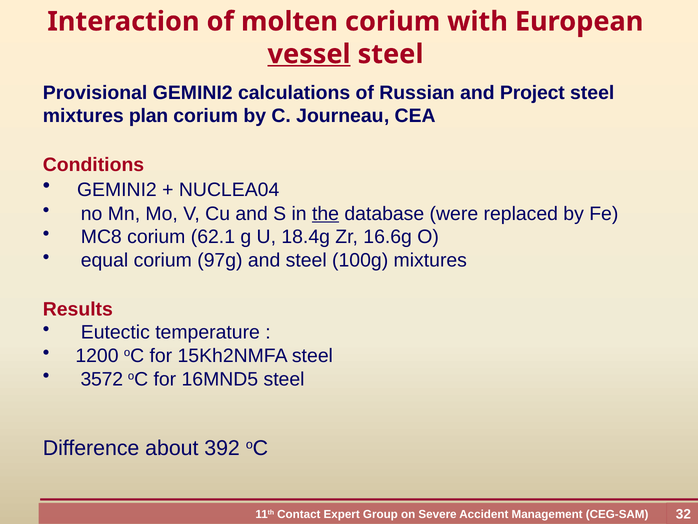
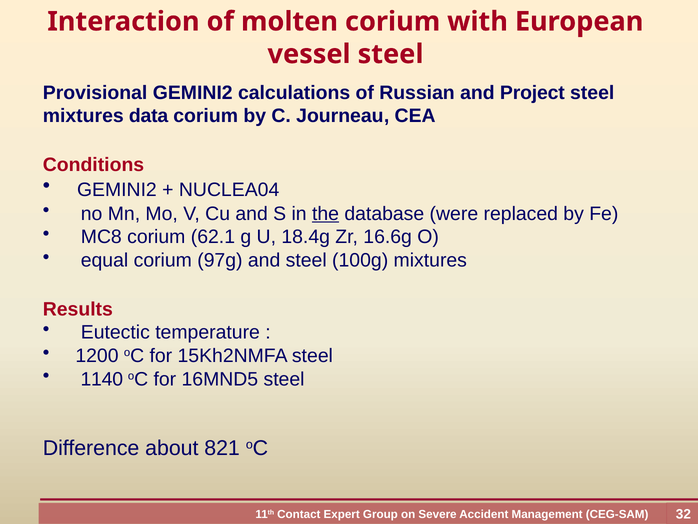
vessel underline: present -> none (309, 54)
plan: plan -> data (149, 116)
3572: 3572 -> 1140 (102, 379)
392: 392 -> 821 (222, 448)
